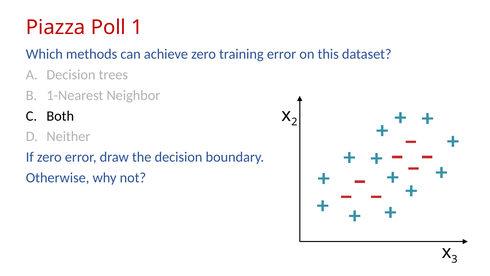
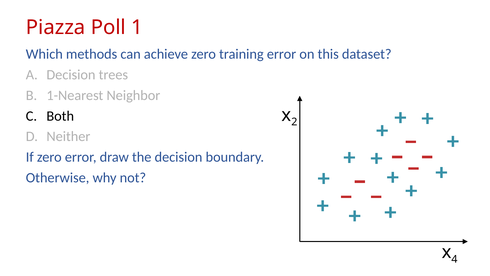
3: 3 -> 4 (454, 259)
